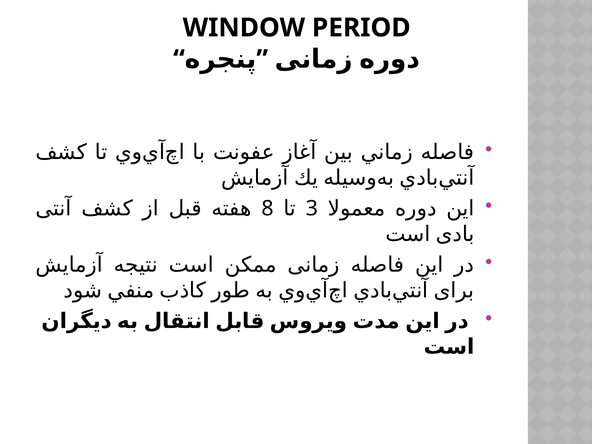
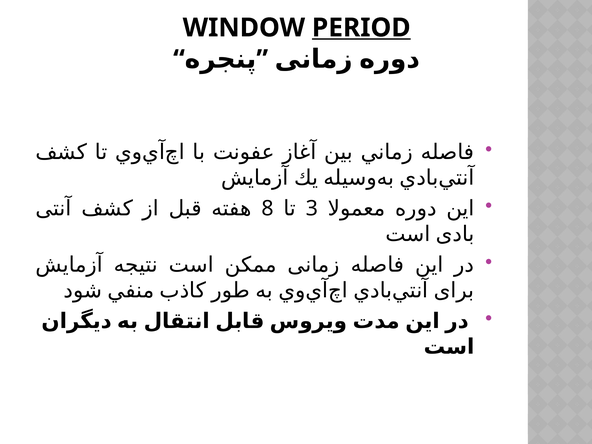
PERIOD underline: none -> present (361, 28)
